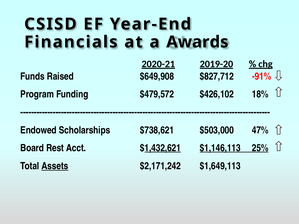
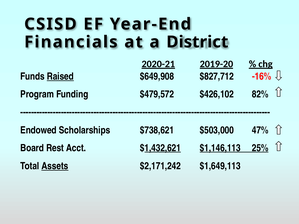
Awards: Awards -> District (197, 42)
Raised underline: none -> present (60, 76)
-91%: -91% -> -16% (262, 76)
18%: 18% -> 82% (260, 94)
